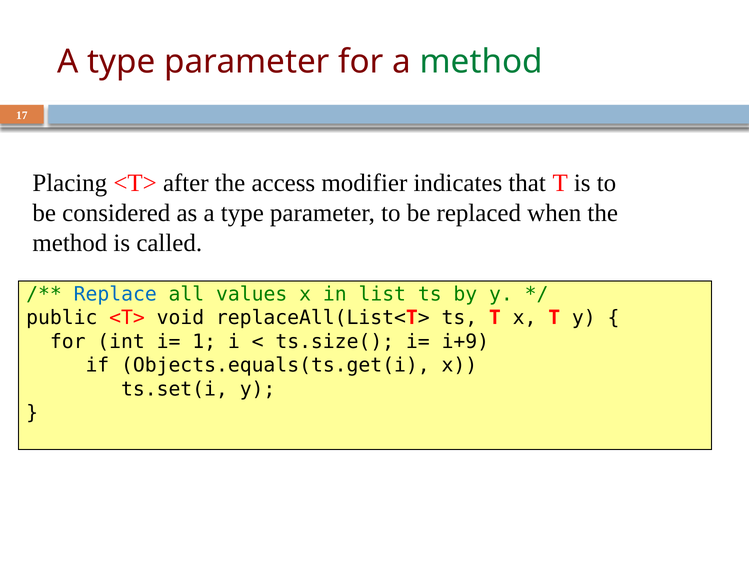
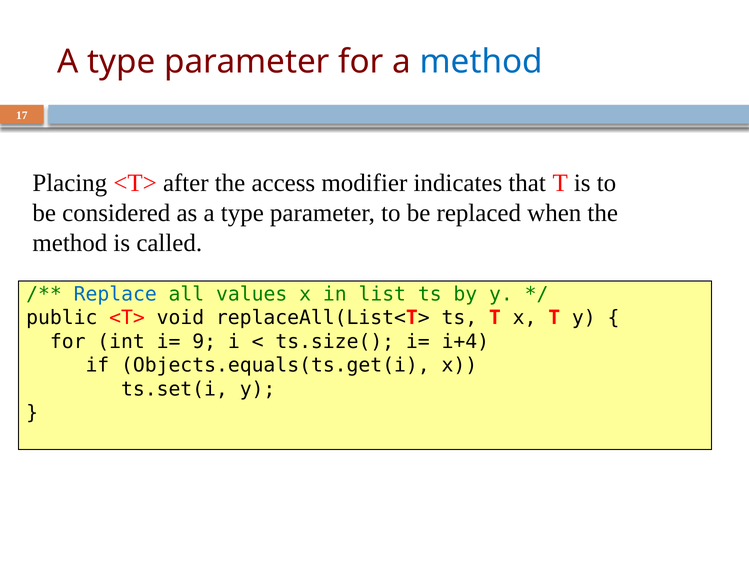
method colour: green -> blue (481, 62)
1: 1 -> 9 (204, 342)
i+9: i+9 -> i+4 (465, 342)
